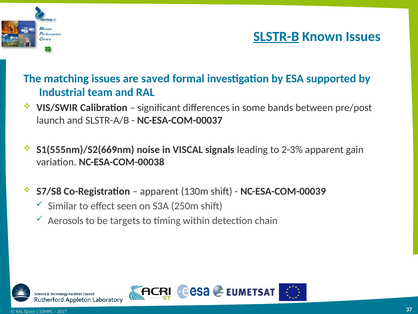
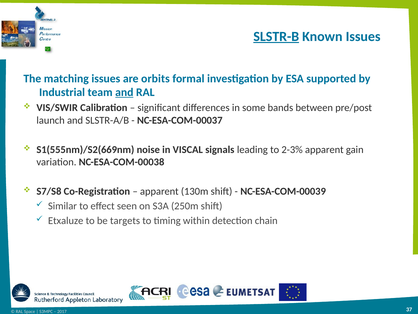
saved: saved -> orbits (155, 78)
and underline: none -> present (124, 92)
Aerosols: Aerosols -> Etxaluze (66, 220)
